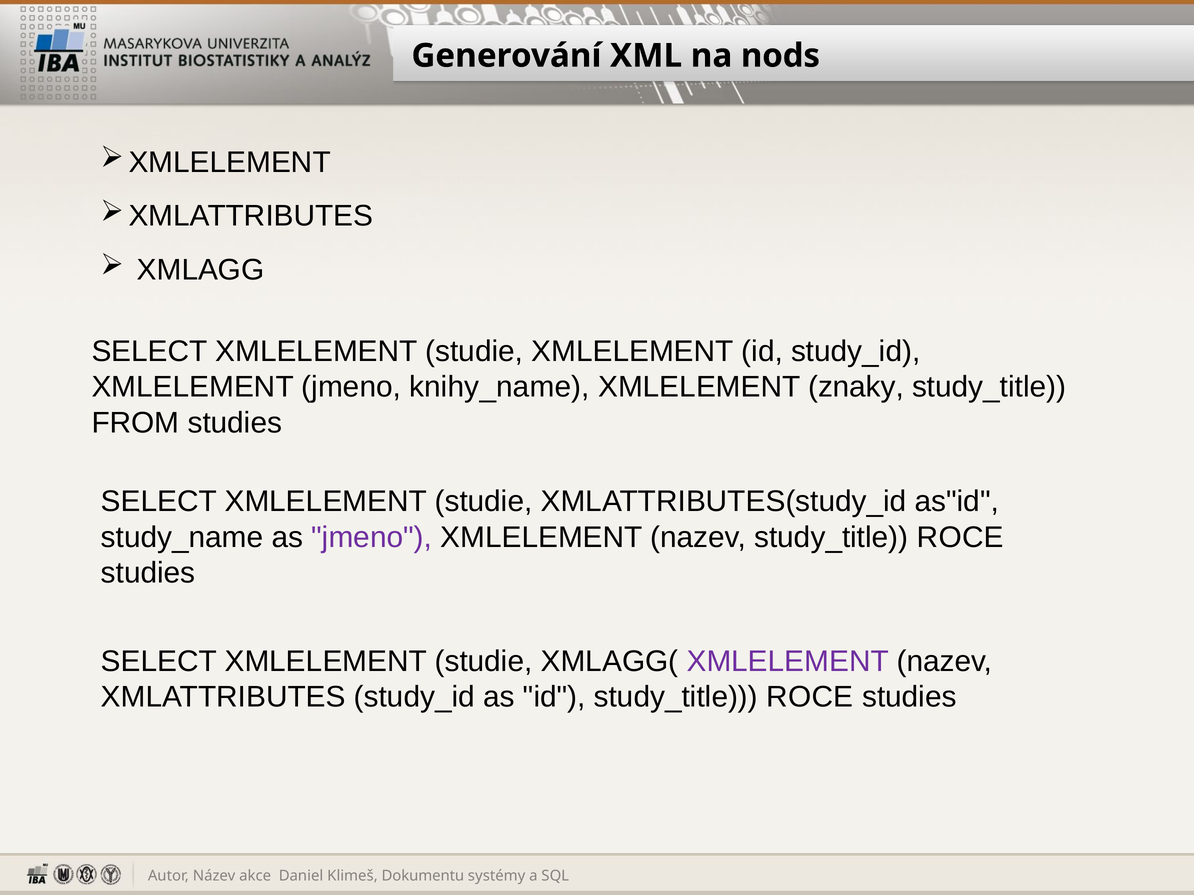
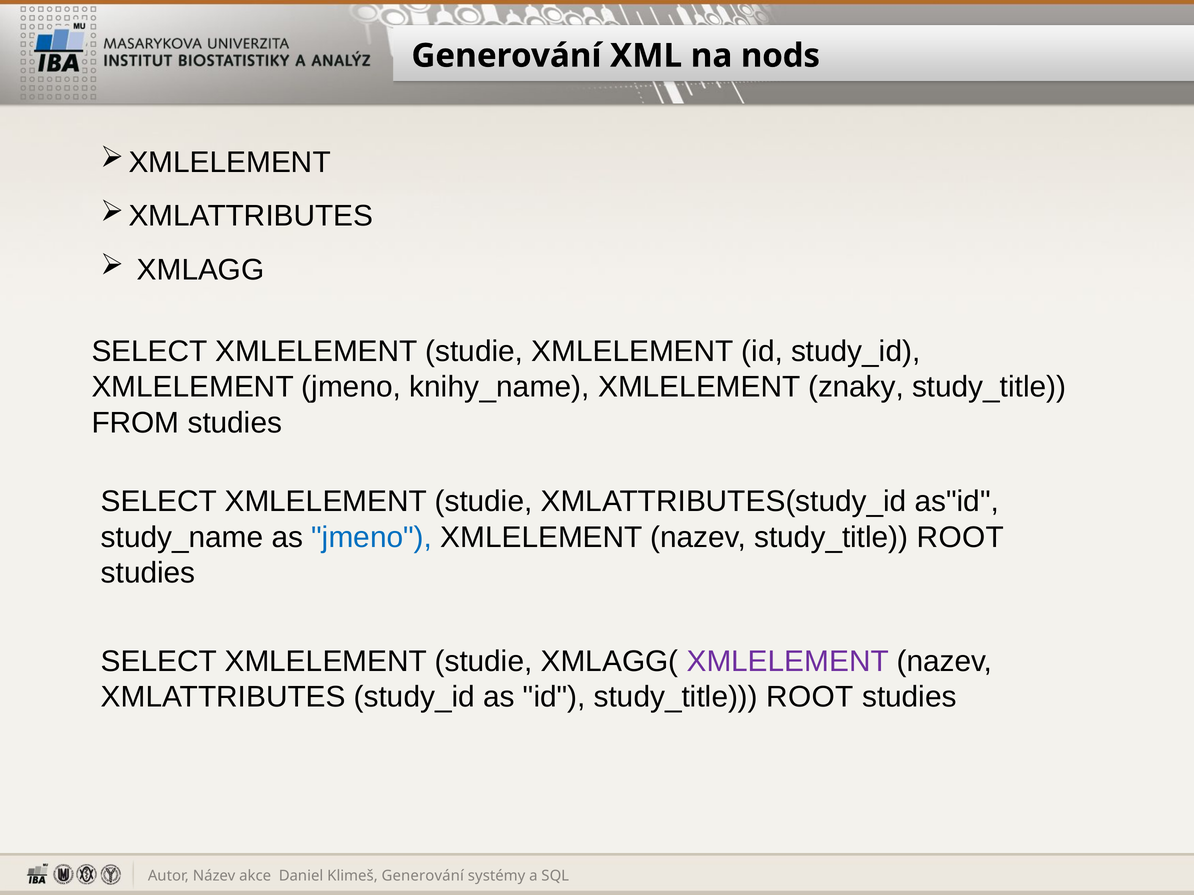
jmeno colour: purple -> blue (372, 538)
nazev study_title ROCE: ROCE -> ROOT (960, 538)
id study_title ROCE: ROCE -> ROOT (810, 697)
Klimeš Dokumentu: Dokumentu -> Generování (423, 877)
